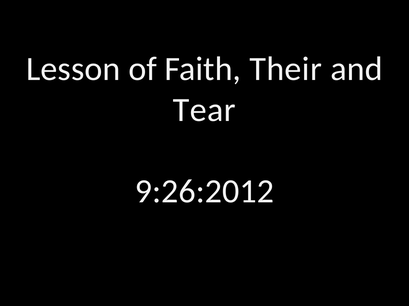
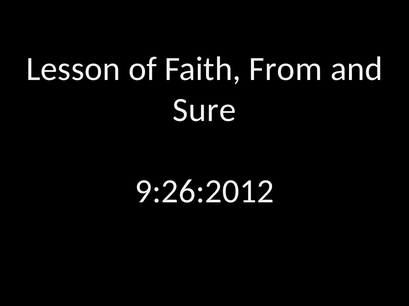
Their: Their -> From (286, 69)
Tear: Tear -> Sure (204, 110)
